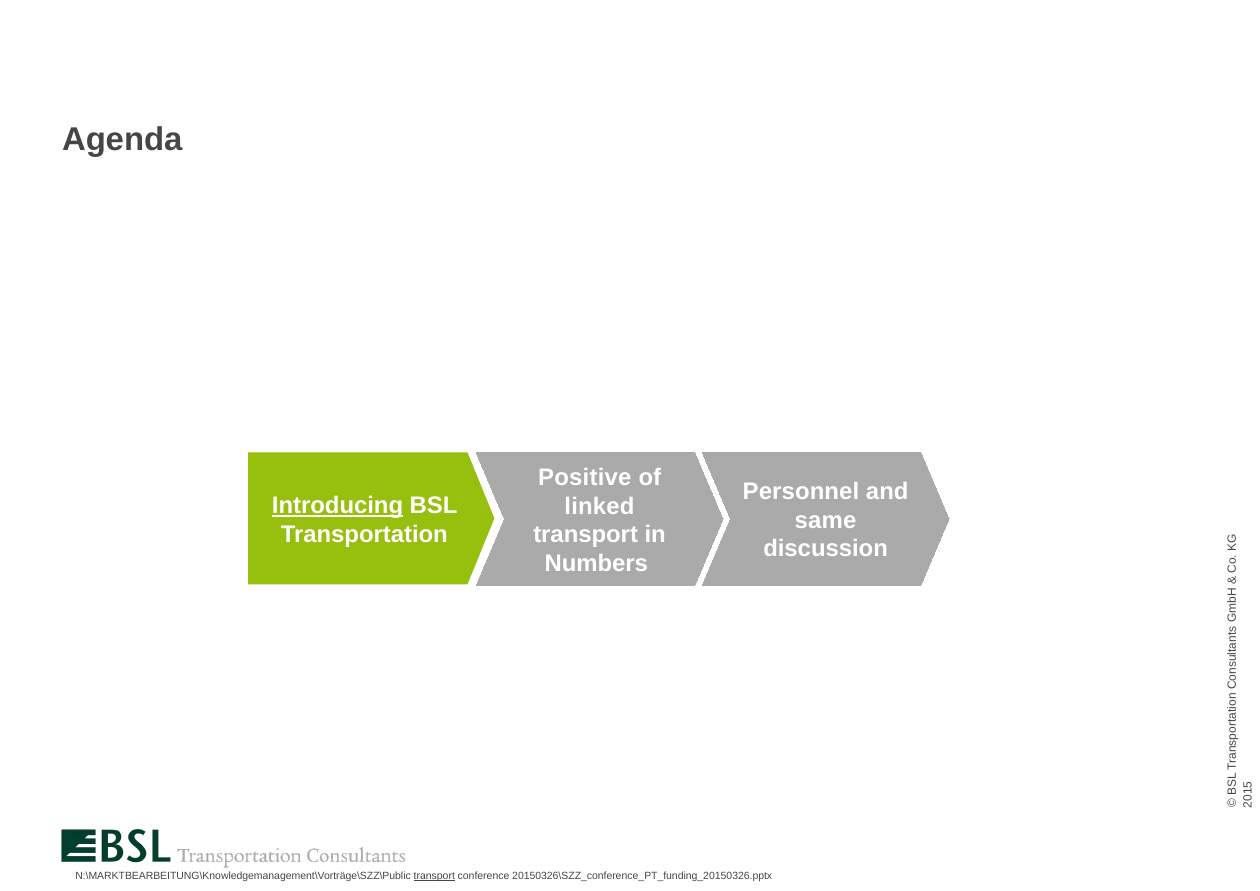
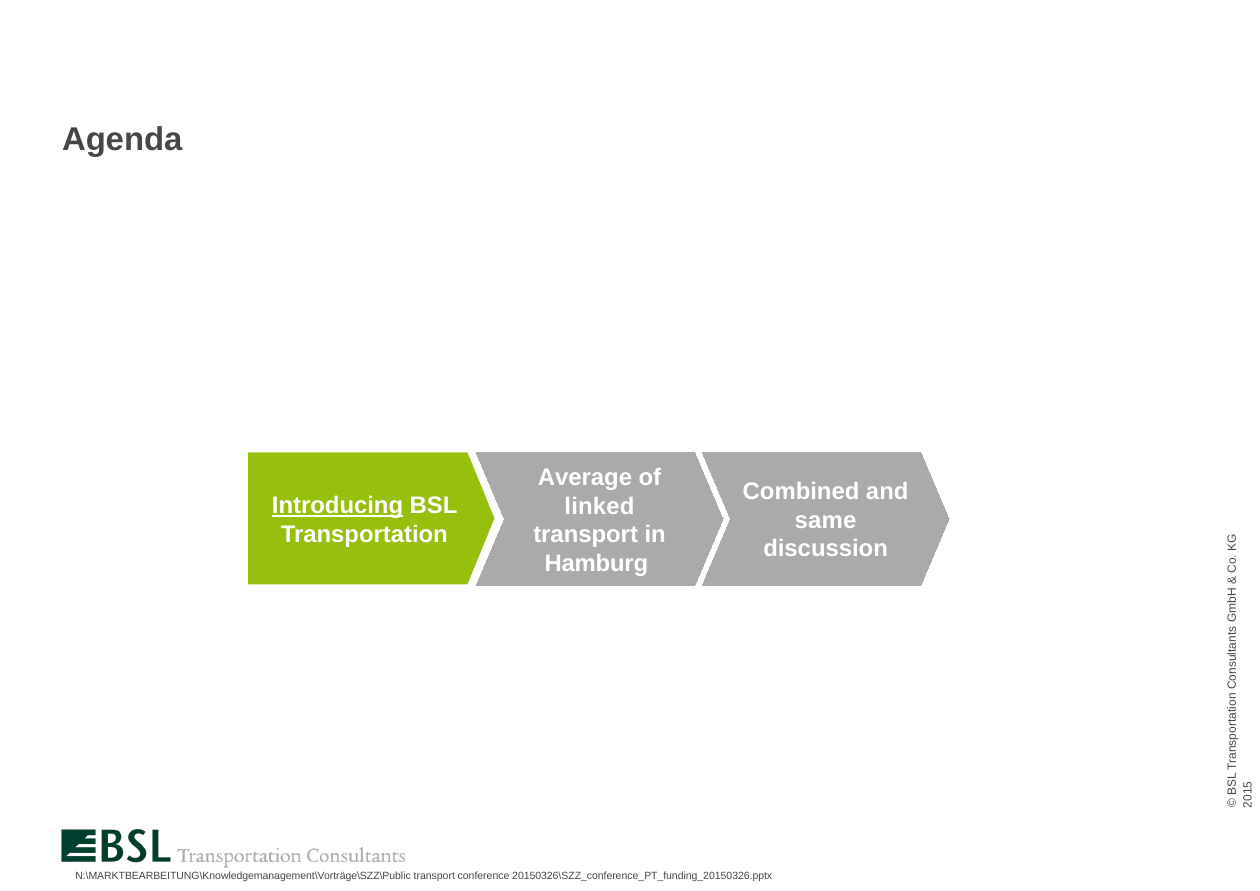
Positive: Positive -> Average (585, 477)
Personnel: Personnel -> Combined (801, 492)
Numbers: Numbers -> Hamburg (596, 564)
transport underline: present -> none (434, 876)
